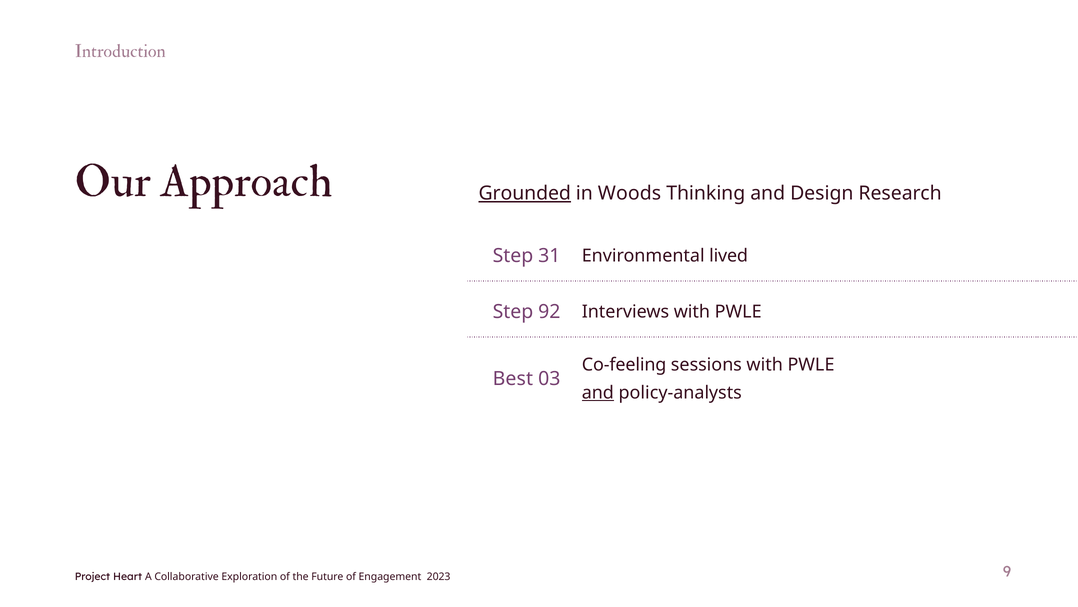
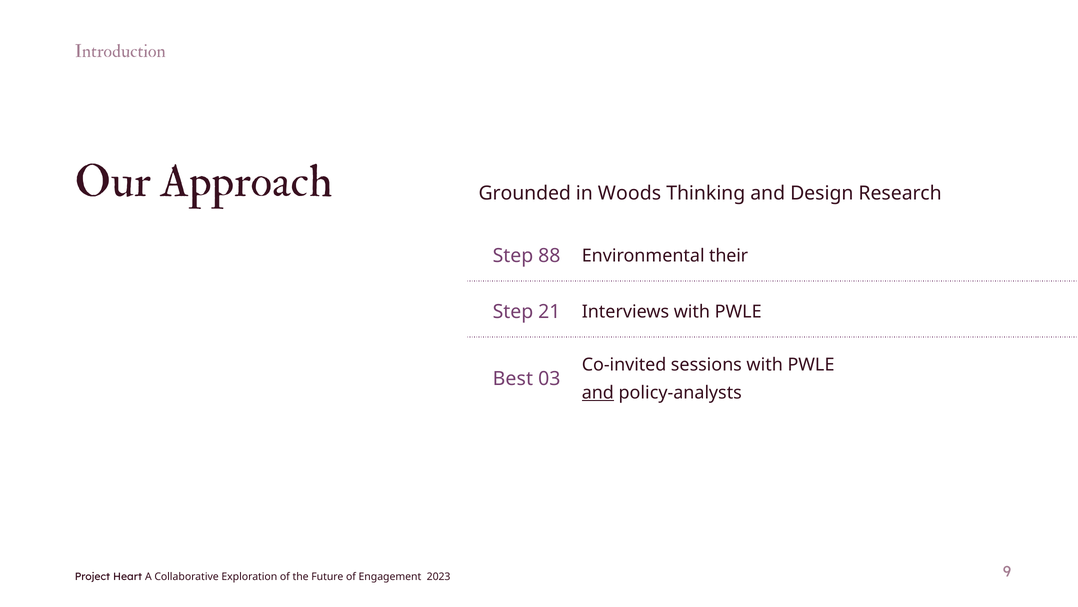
Grounded underline: present -> none (525, 193)
31: 31 -> 88 (549, 256)
lived: lived -> their (729, 255)
92: 92 -> 21 (549, 312)
Co-feeling: Co-feeling -> Co-invited (624, 364)
